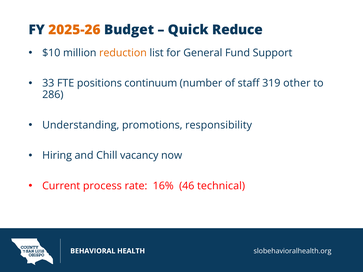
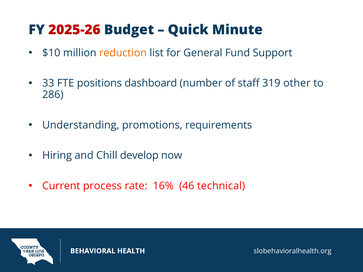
2025-26 colour: orange -> red (75, 30)
Reduce: Reduce -> Minute (237, 30)
continuum: continuum -> dashboard (151, 83)
responsibility: responsibility -> requirements (219, 125)
vacancy: vacancy -> develop (139, 156)
